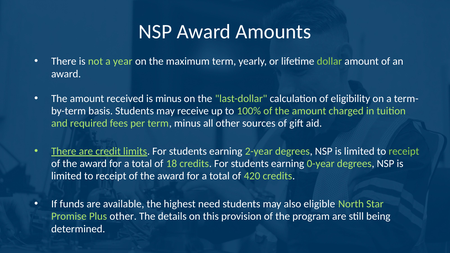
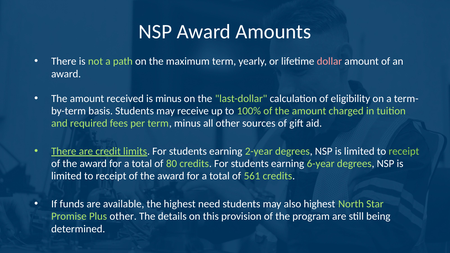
year: year -> path (123, 61)
dollar colour: light green -> pink (329, 61)
18: 18 -> 80 (172, 164)
0-year: 0-year -> 6-year (321, 164)
420: 420 -> 561 (252, 176)
also eligible: eligible -> highest (319, 204)
